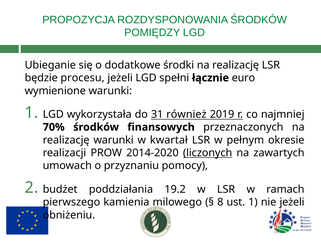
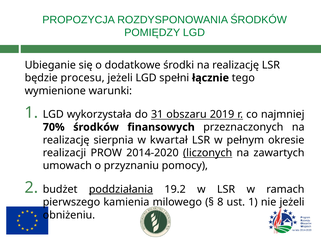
euro: euro -> tego (243, 78)
również: również -> obszaru (186, 114)
realizację warunki: warunki -> sierpnia (114, 140)
poddziałania underline: none -> present (121, 189)
